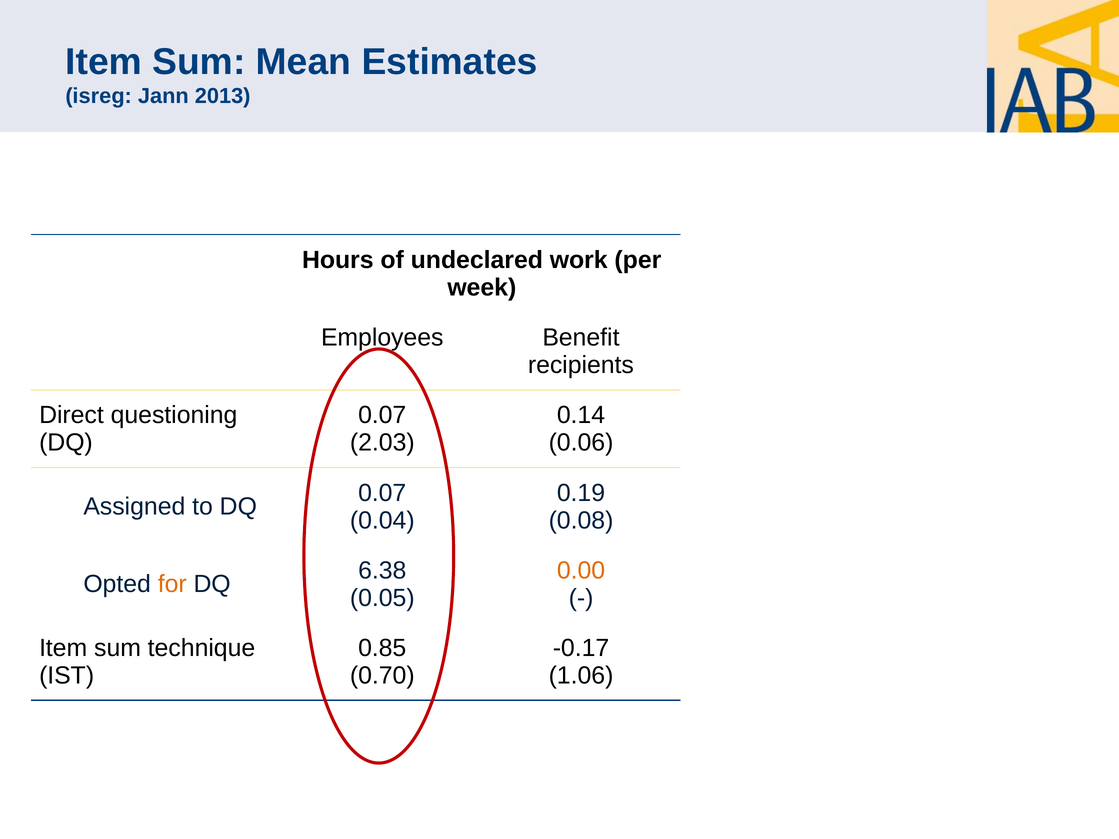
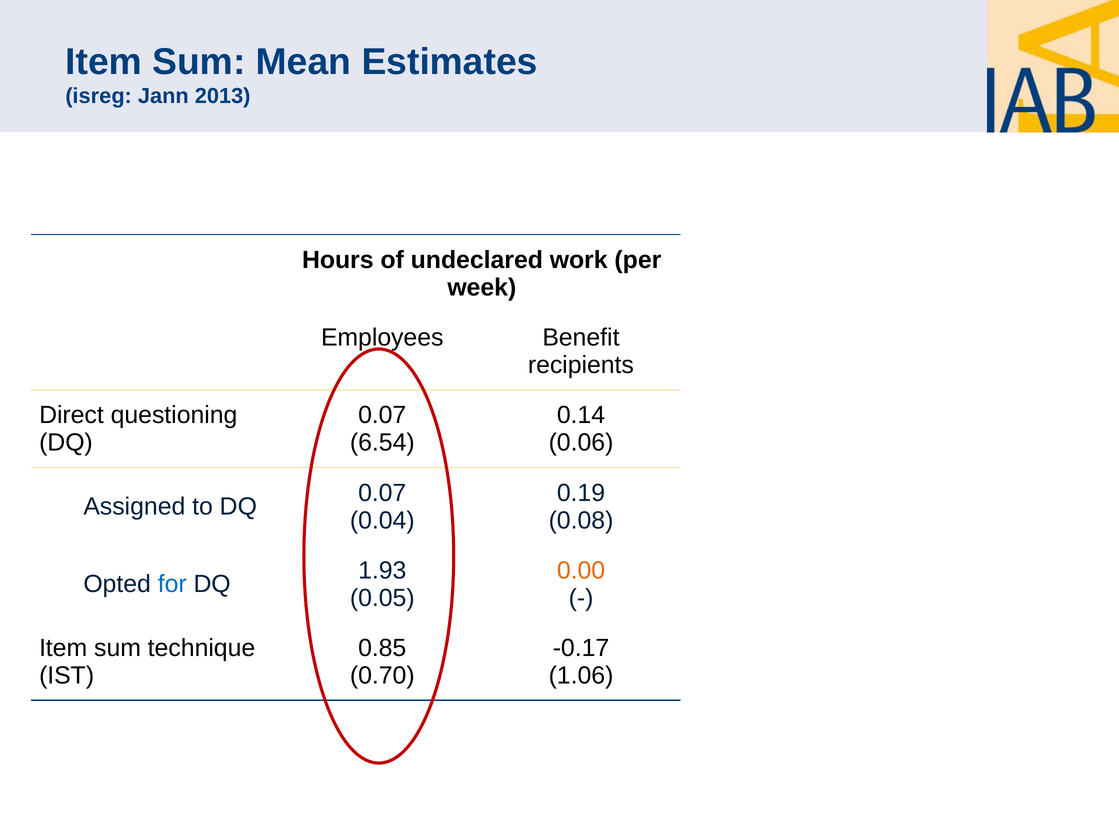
2.03: 2.03 -> 6.54 (382, 443)
6.38: 6.38 -> 1.93 (382, 571)
for colour: orange -> blue (172, 584)
